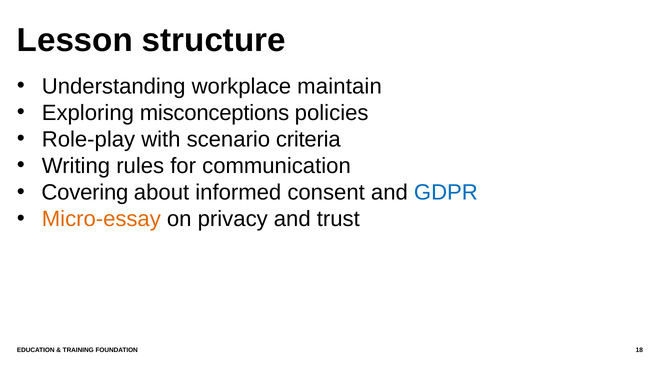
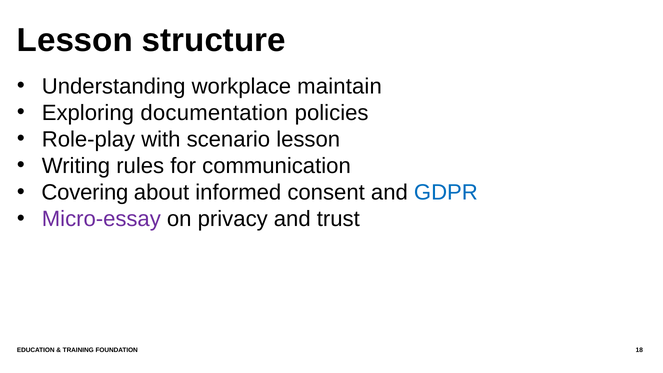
misconceptions: misconceptions -> documentation (214, 113)
scenario criteria: criteria -> lesson (308, 139)
Micro-essay colour: orange -> purple (101, 219)
